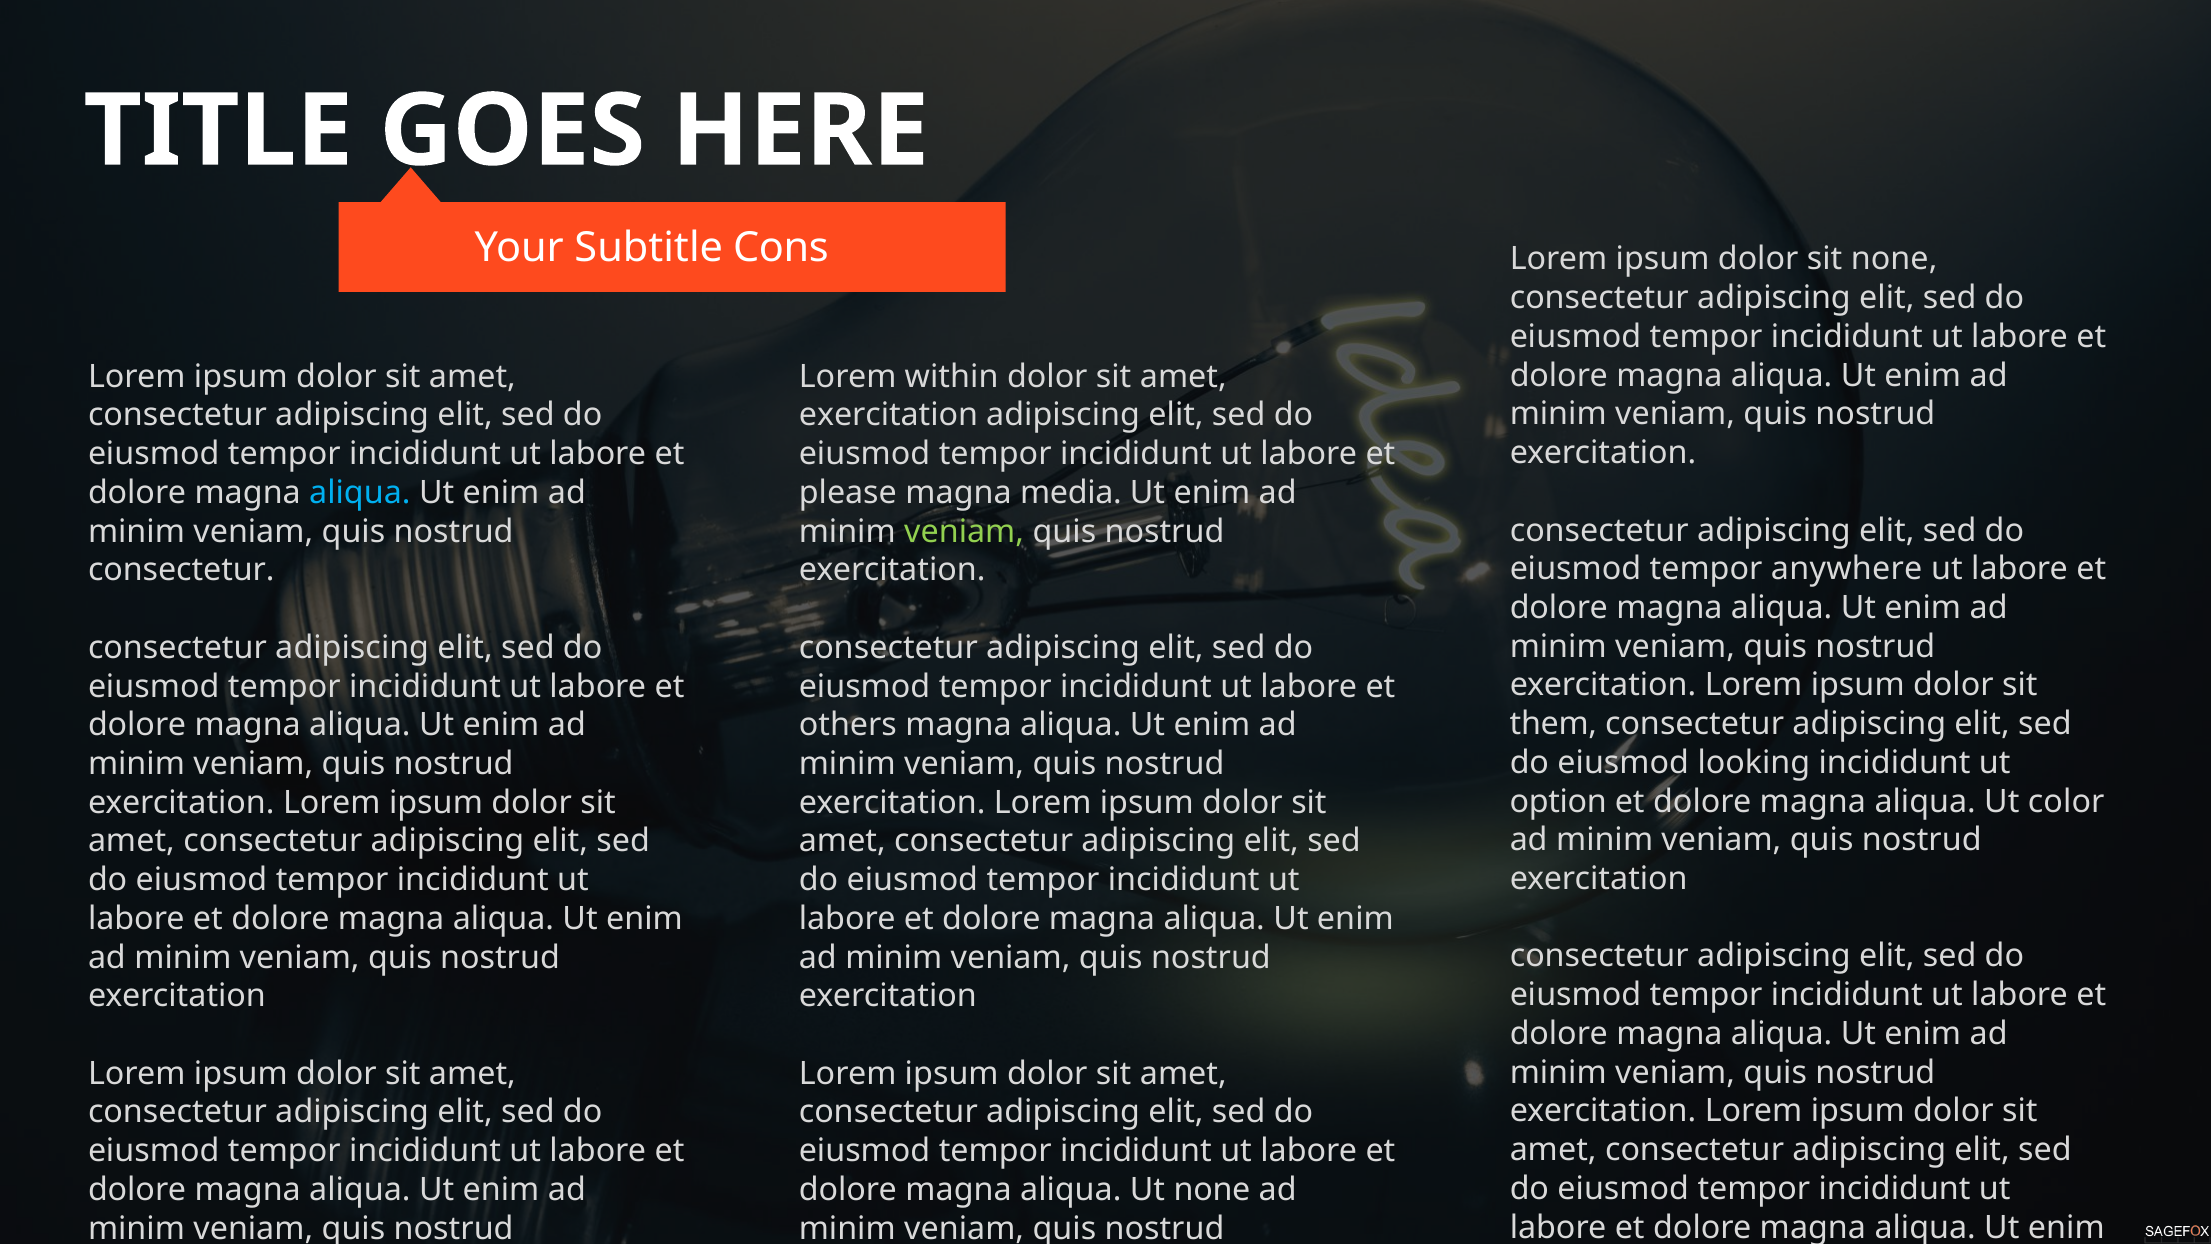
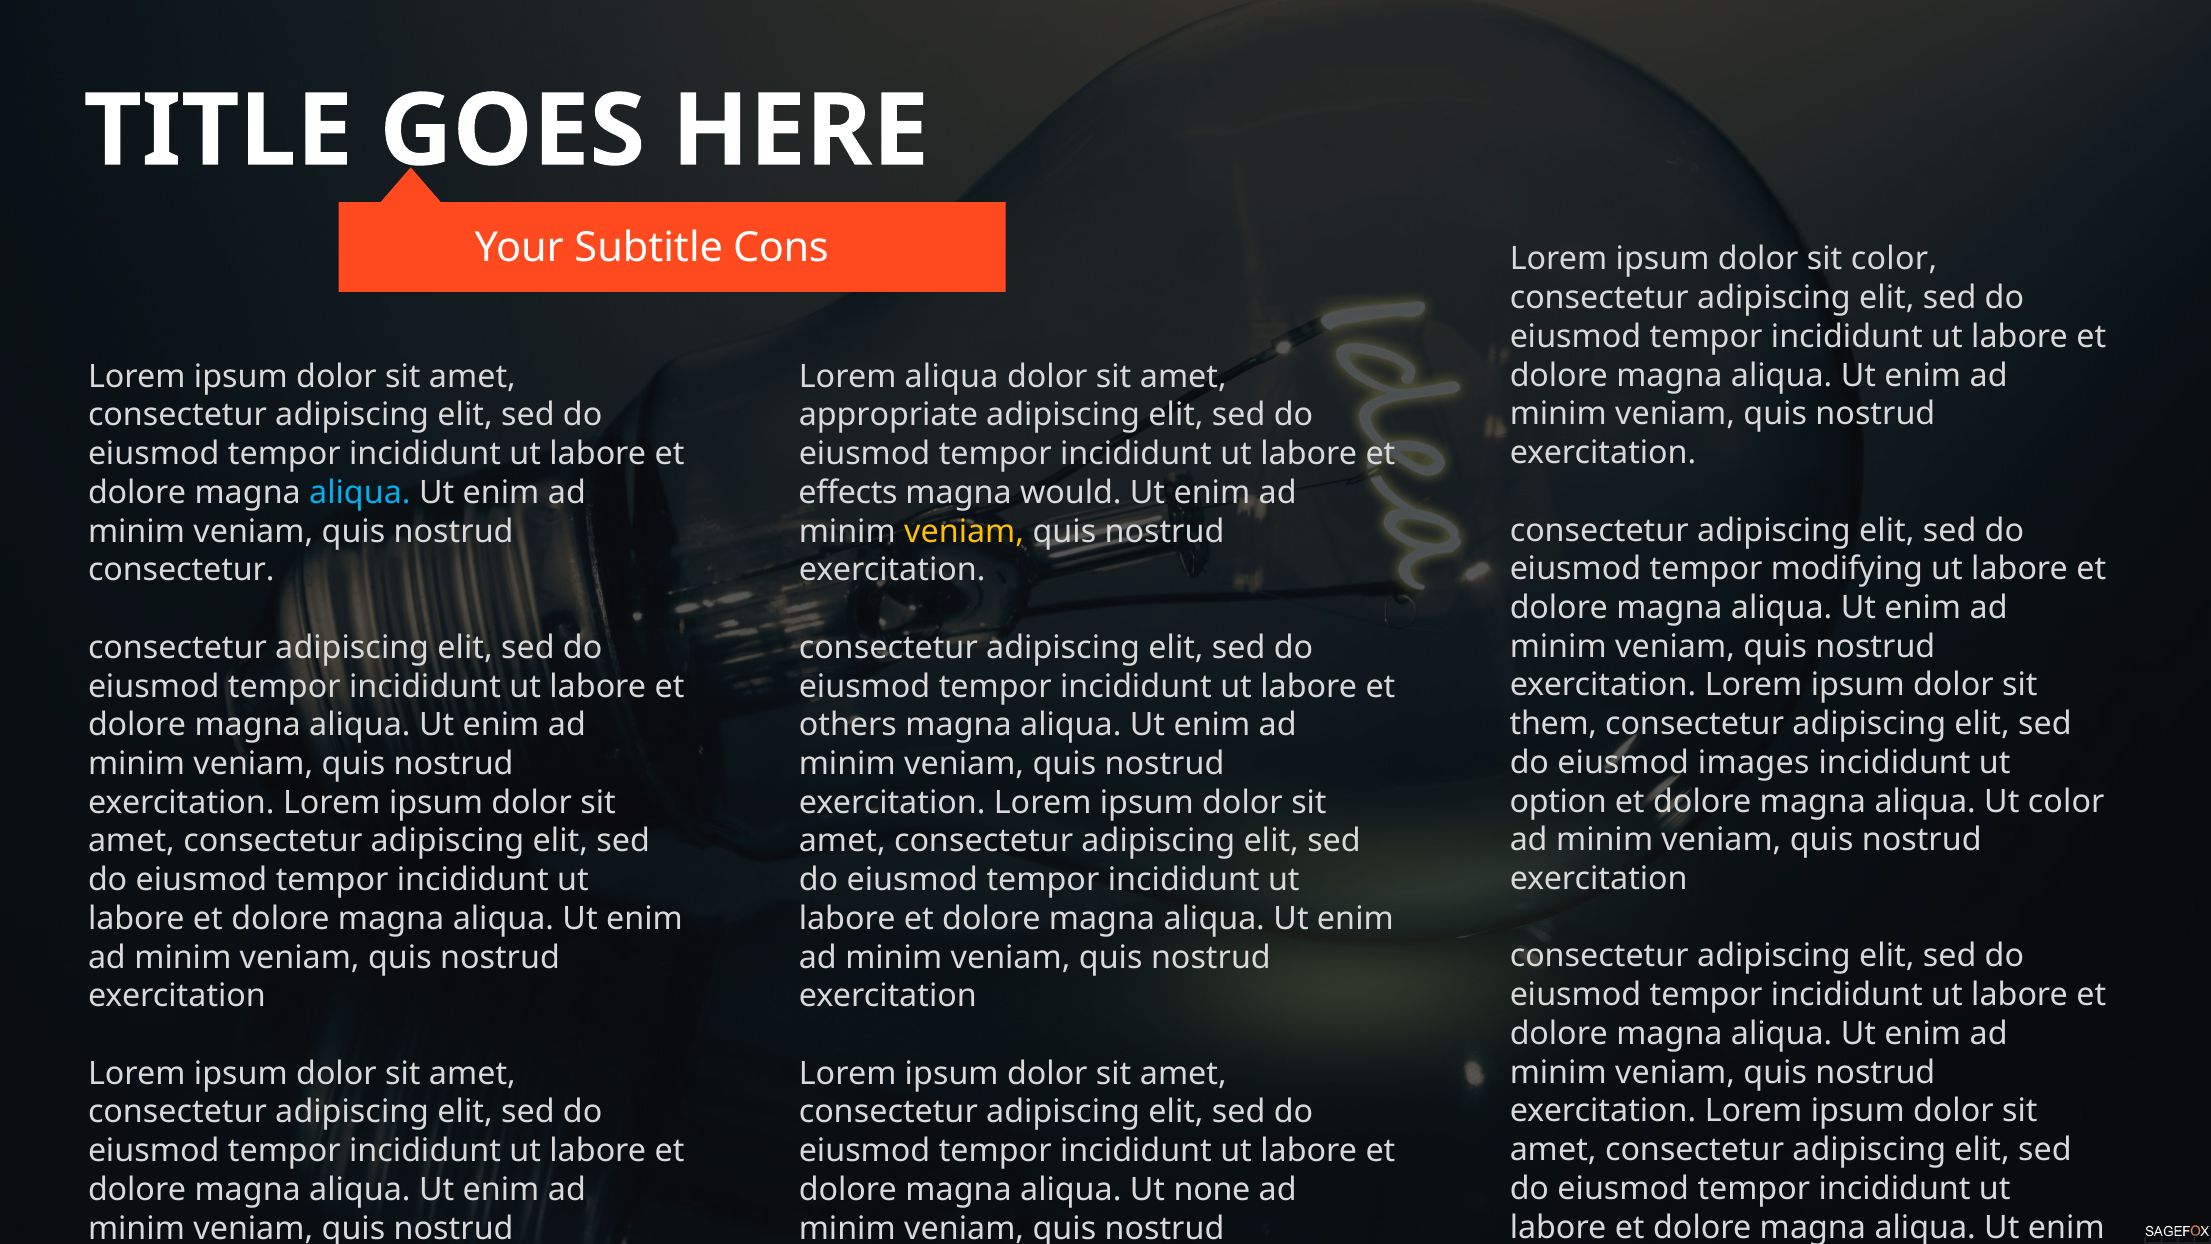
sit none: none -> color (1894, 259)
Lorem within: within -> aliqua (951, 376)
exercitation: exercitation -> appropriate (888, 415)
please: please -> effects (848, 493)
media: media -> would (1071, 493)
veniam colour: light green -> yellow (964, 531)
anywhere: anywhere -> modifying (1847, 569)
looking: looking -> images (1754, 763)
